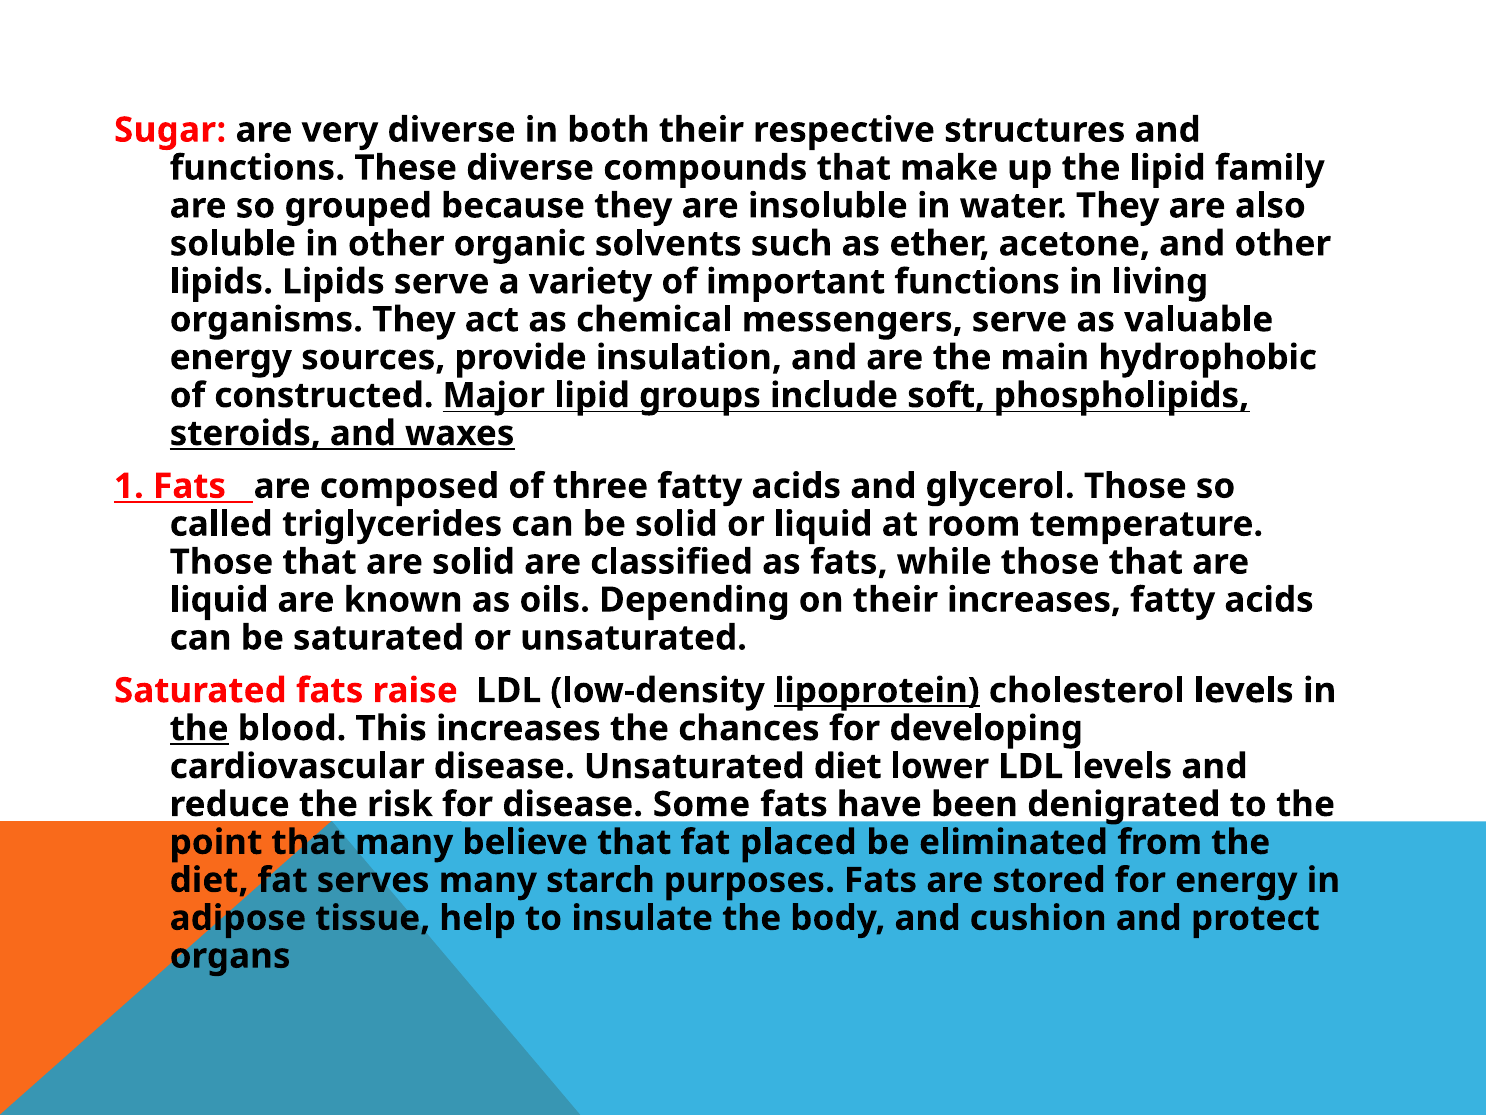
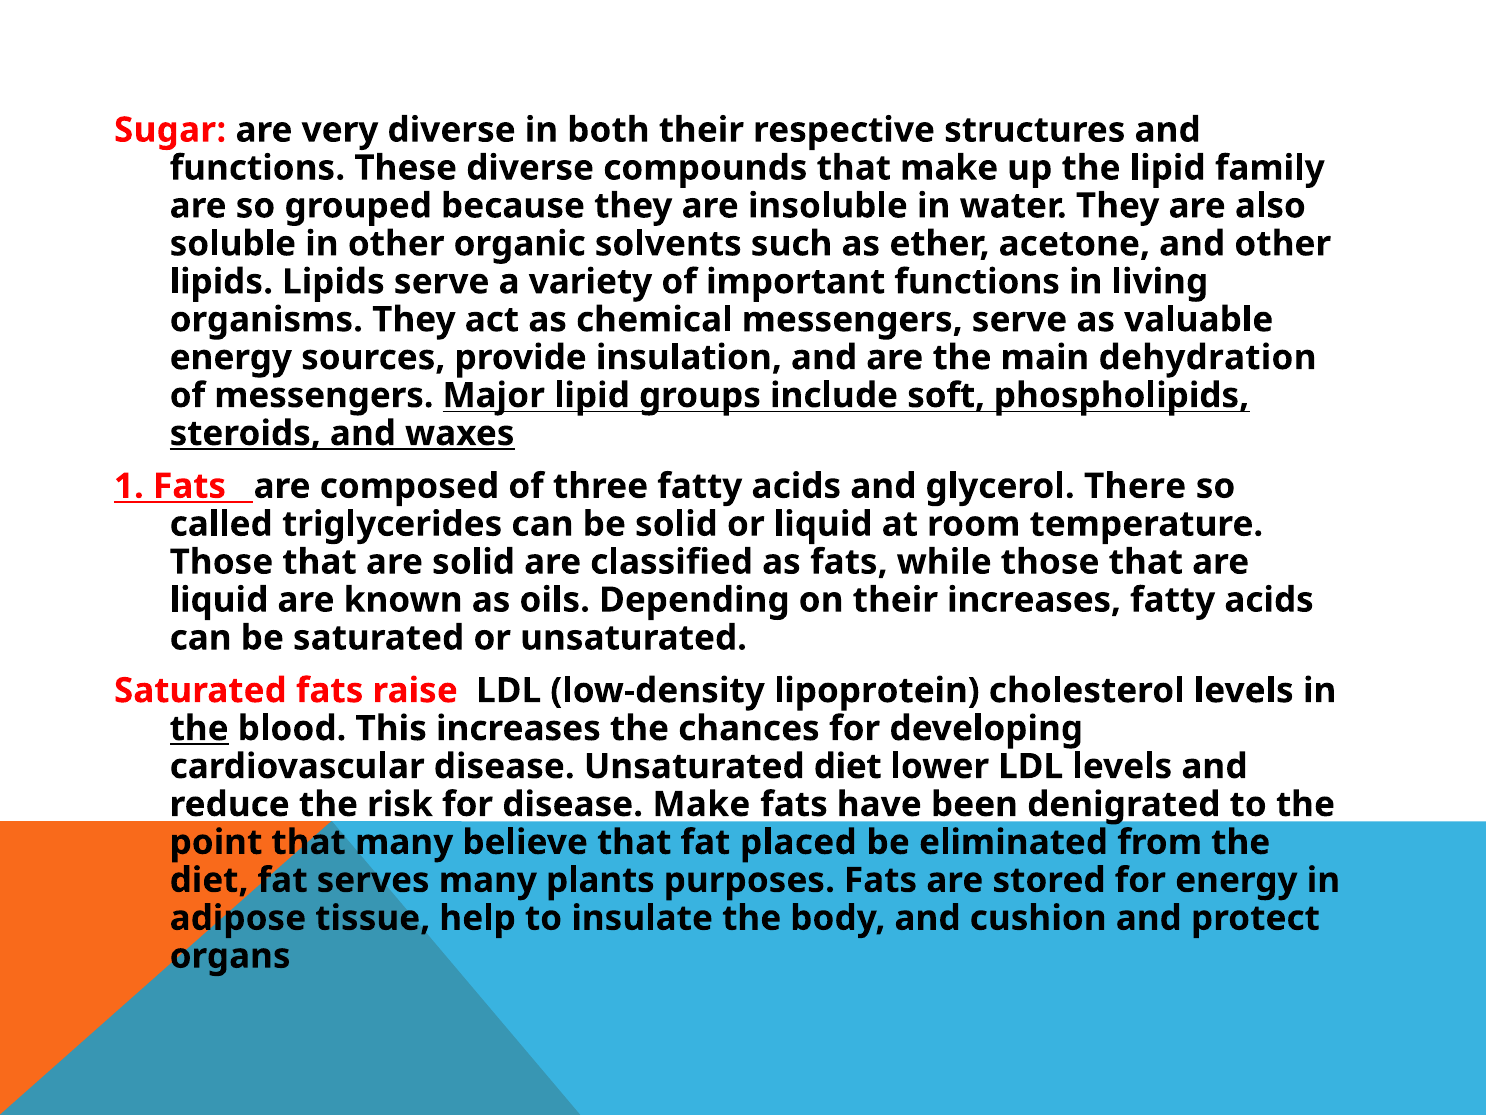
hydrophobic: hydrophobic -> dehydration (1208, 357)
of constructed: constructed -> messengers (324, 395)
glycerol Those: Those -> There (1135, 486)
lipoprotein underline: present -> none (877, 690)
disease Some: Some -> Make (701, 804)
starch: starch -> plants (600, 880)
